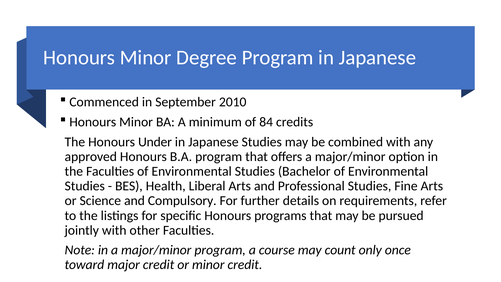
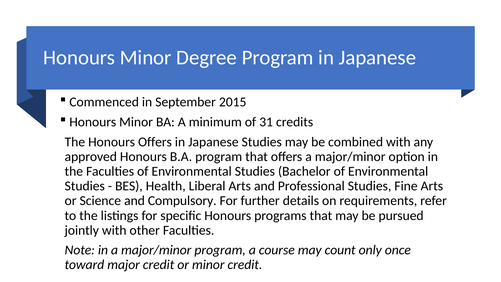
2010: 2010 -> 2015 (233, 102)
84: 84 -> 31 (266, 122)
Honours Under: Under -> Offers (155, 142)
